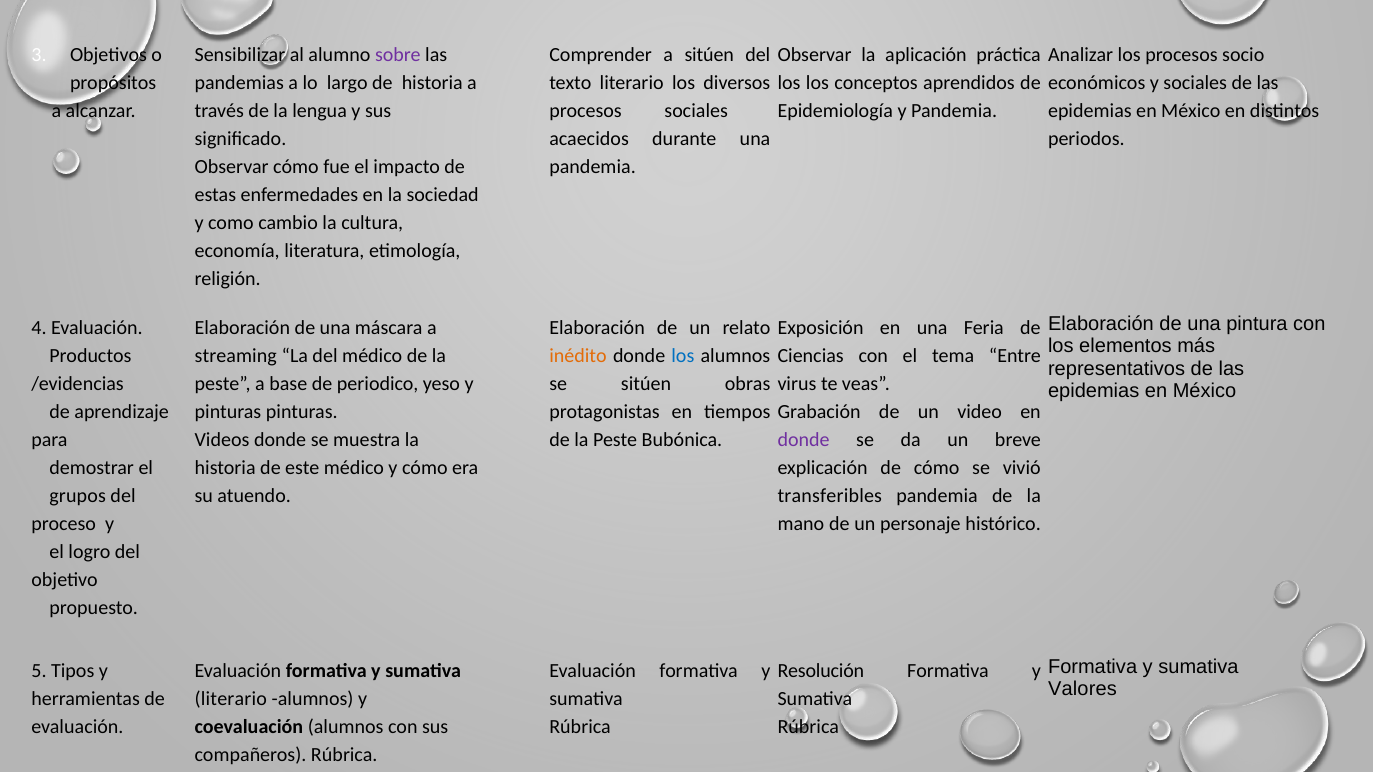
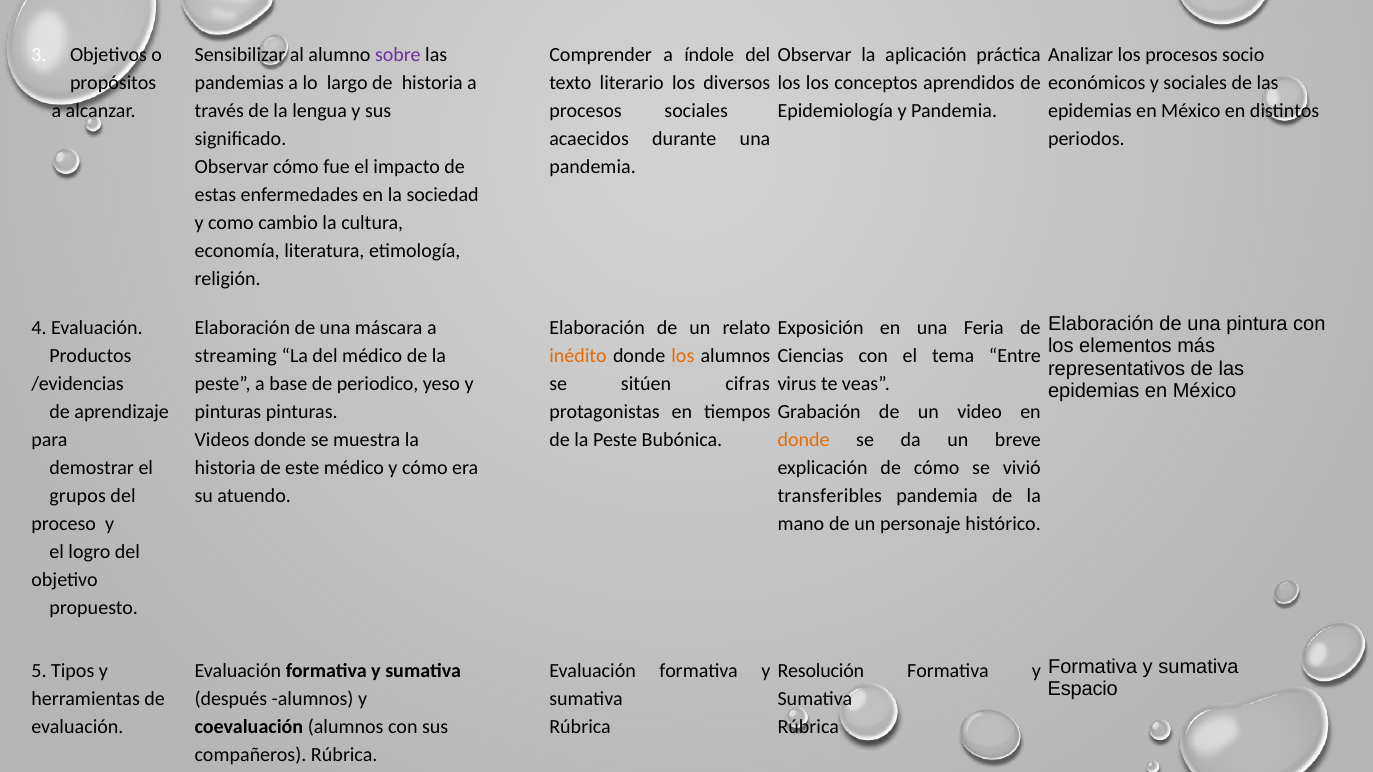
a sitúen: sitúen -> índole (709, 55)
los colour: blue -> orange (683, 356)
obras: obras -> cifras (748, 384)
donde colour: purple -> orange (804, 441)
Valores: Valores -> Espacio (1083, 690)
literario: literario -> después (231, 700)
